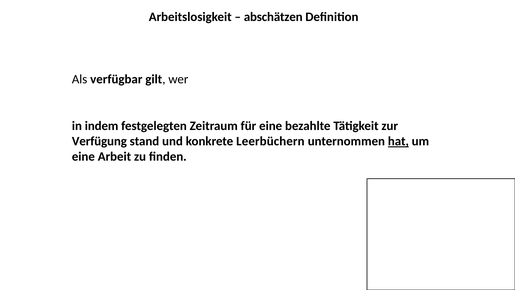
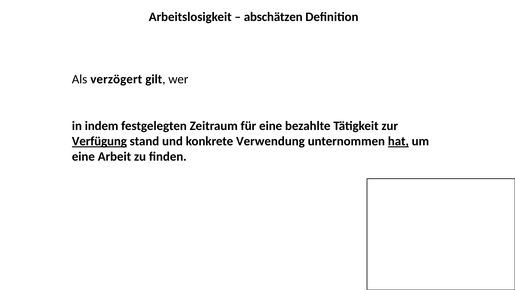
verfügbar: verfügbar -> verzögert (116, 79)
Verfügung underline: none -> present (99, 141)
Leerbüchern: Leerbüchern -> Verwendung (270, 141)
